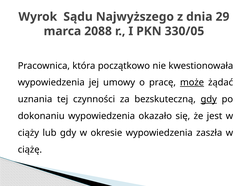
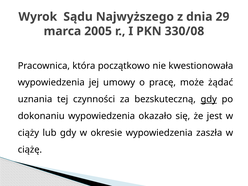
2088: 2088 -> 2005 (98, 31)
330/05: 330/05 -> 330/08 (184, 31)
może underline: present -> none (192, 83)
